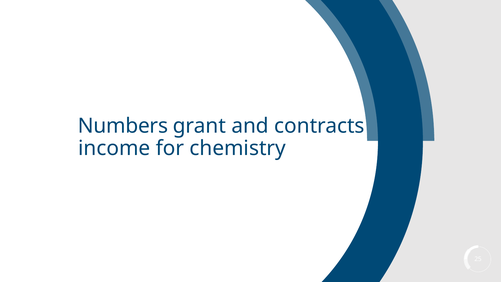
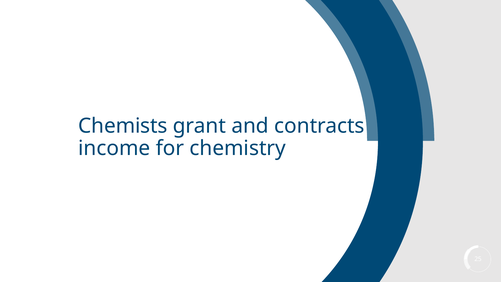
Numbers: Numbers -> Chemists (123, 126)
